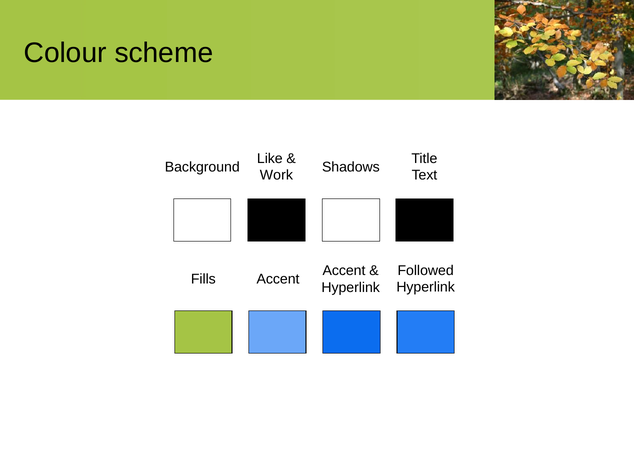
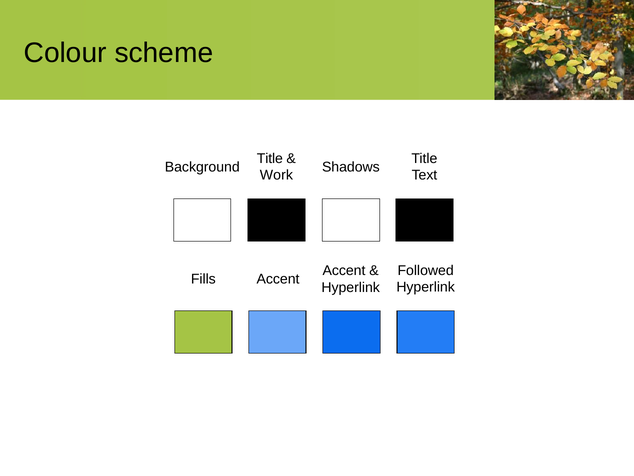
Like: Like -> Title (270, 158)
